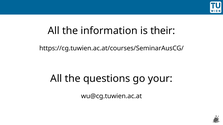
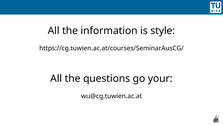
their: their -> style (163, 31)
